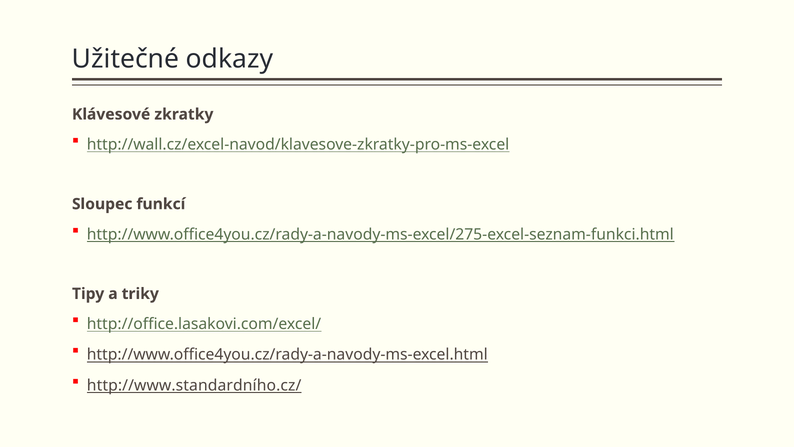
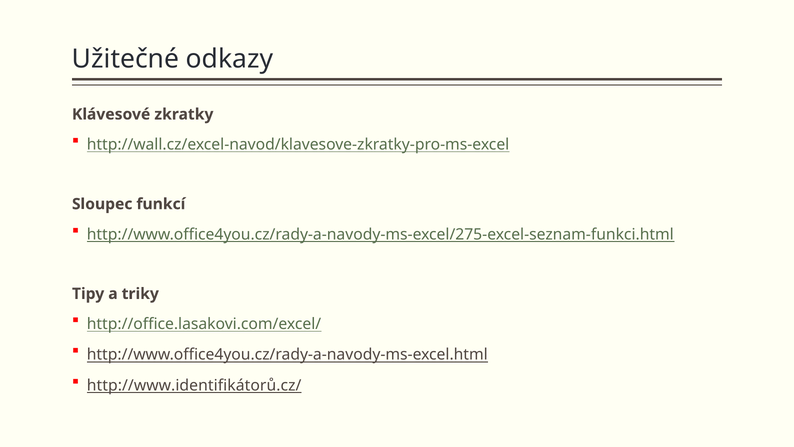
http://www.standardního.cz/: http://www.standardního.cz/ -> http://www.identifikátorů.cz/ (194, 385)
